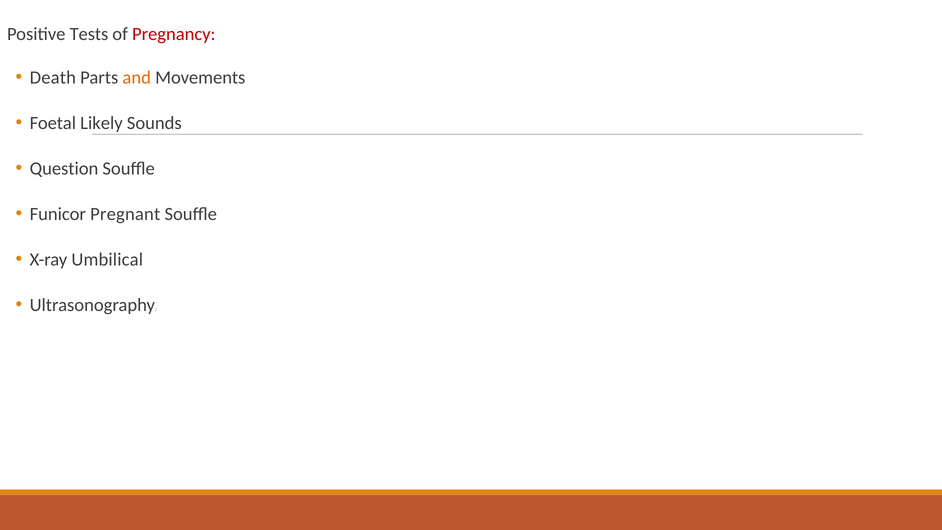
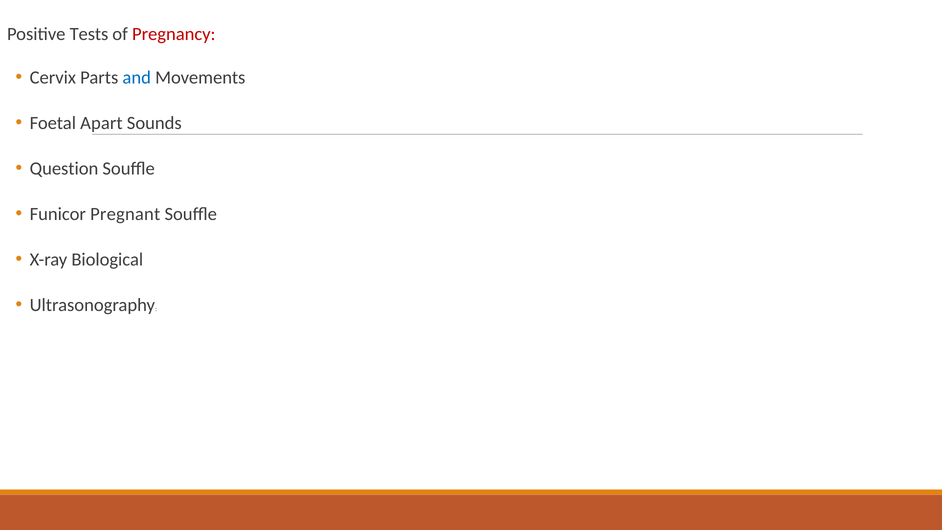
Death: Death -> Cervix (53, 78)
and colour: orange -> blue (137, 78)
Likely: Likely -> Apart (101, 123)
Umbilical: Umbilical -> Biological (107, 260)
